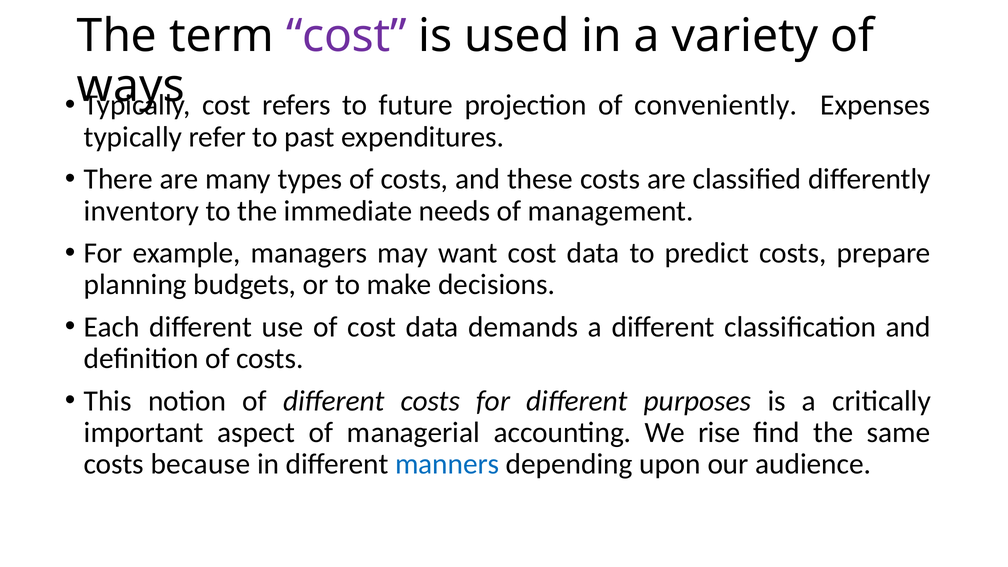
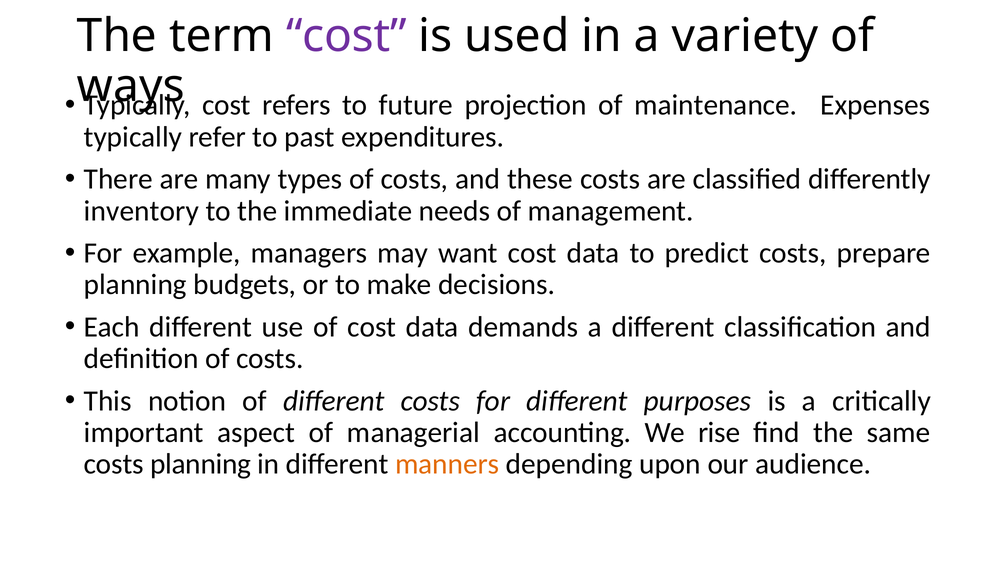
conveniently: conveniently -> maintenance (716, 105)
costs because: because -> planning (201, 464)
manners colour: blue -> orange (447, 464)
